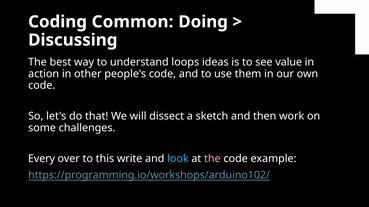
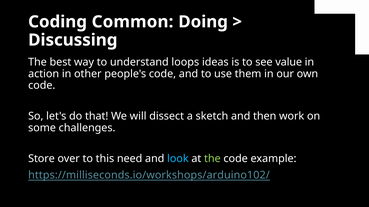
Every: Every -> Store (41, 159)
write: write -> need (130, 159)
the colour: pink -> light green (212, 159)
https://programming.io/workshops/arduino102/: https://programming.io/workshops/arduino102/ -> https://milliseconds.io/workshops/arduino102/ (149, 176)
